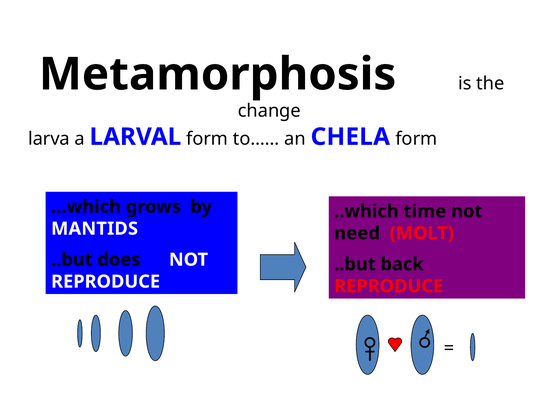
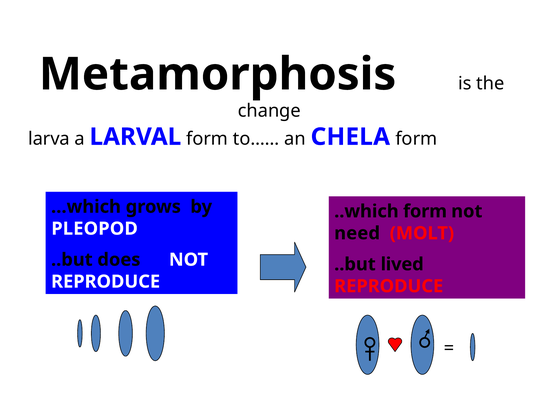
..which time: time -> form (425, 211)
MANTIDS: MANTIDS -> PLEOPOD (95, 229)
back: back -> lived (402, 264)
